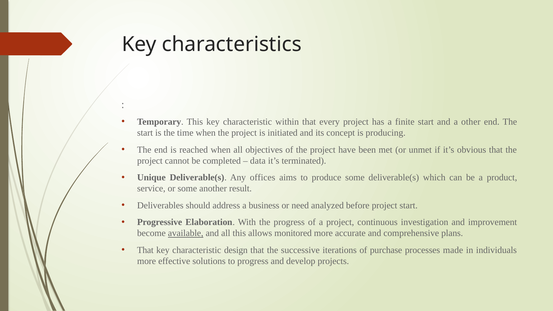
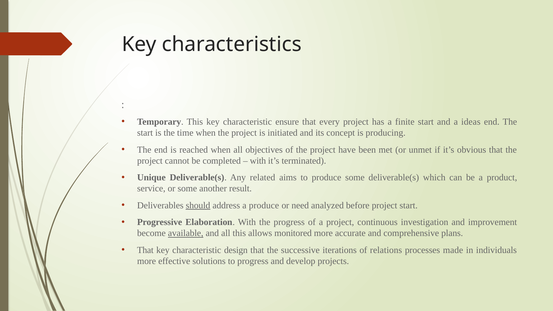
within: within -> ensure (287, 122)
other: other -> ideas (471, 122)
data: data -> with (258, 161)
offices: offices -> related (263, 178)
should underline: none -> present (198, 205)
a business: business -> produce (264, 205)
purchase: purchase -> relations (386, 250)
